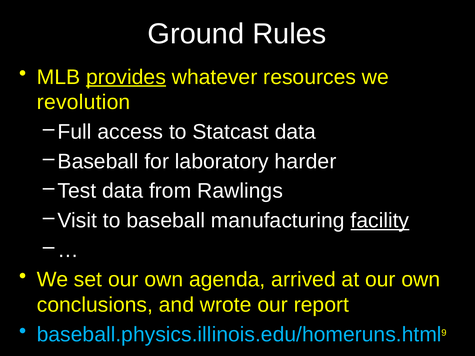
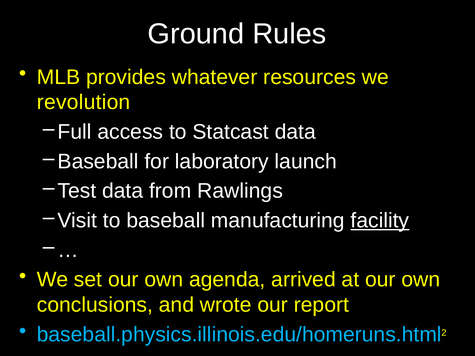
provides underline: present -> none (126, 77)
harder: harder -> launch (306, 162)
9: 9 -> 2 (444, 333)
